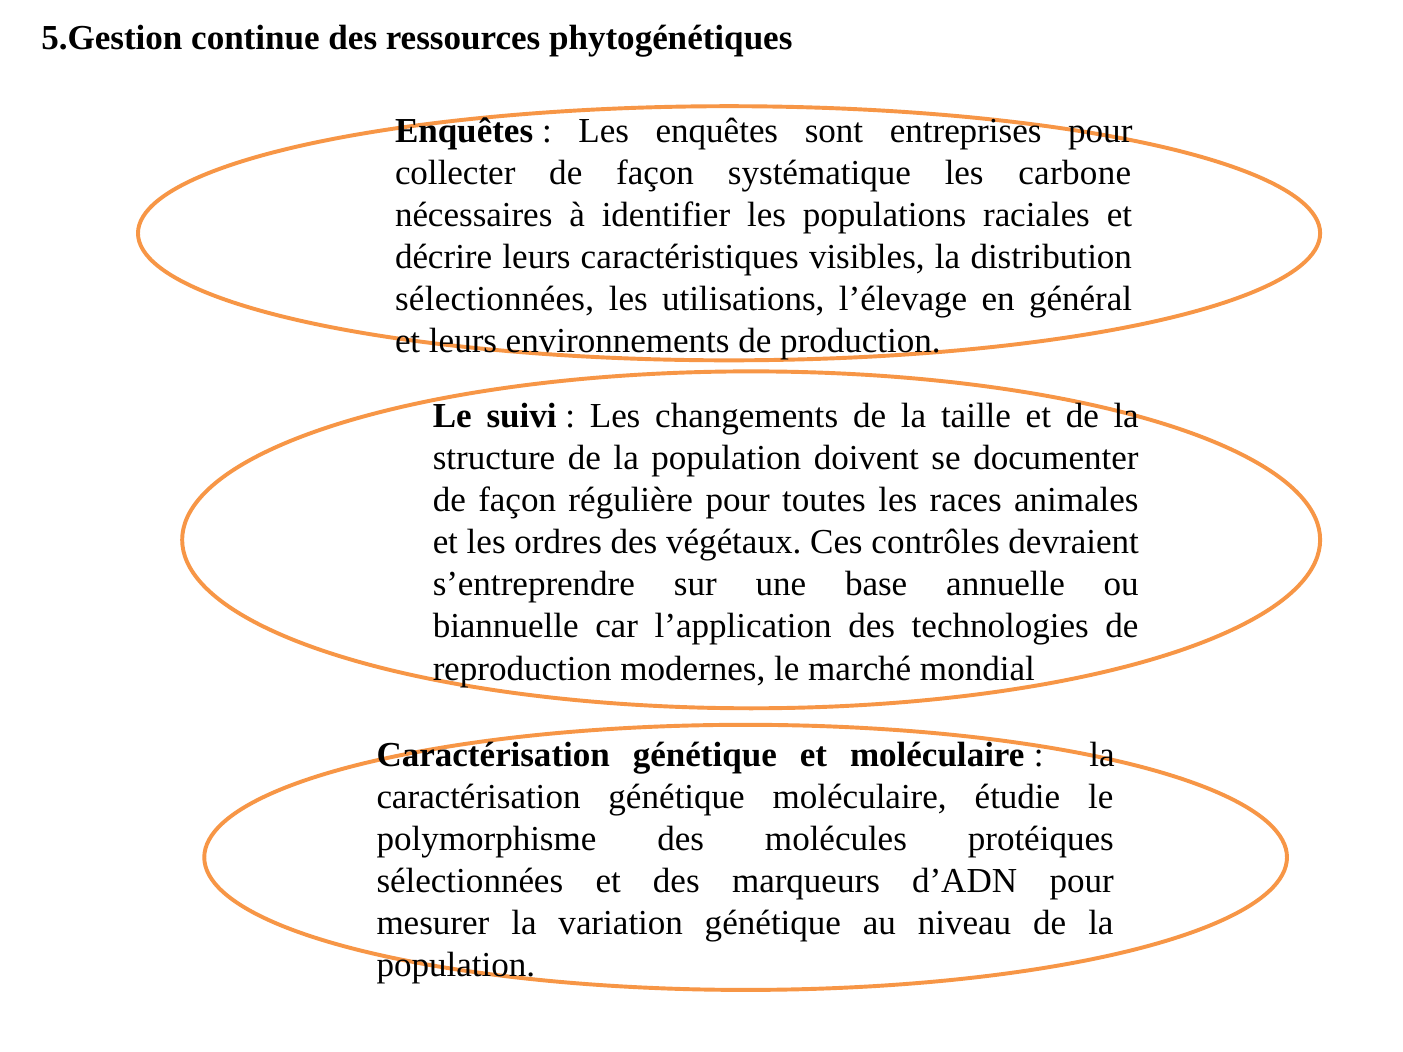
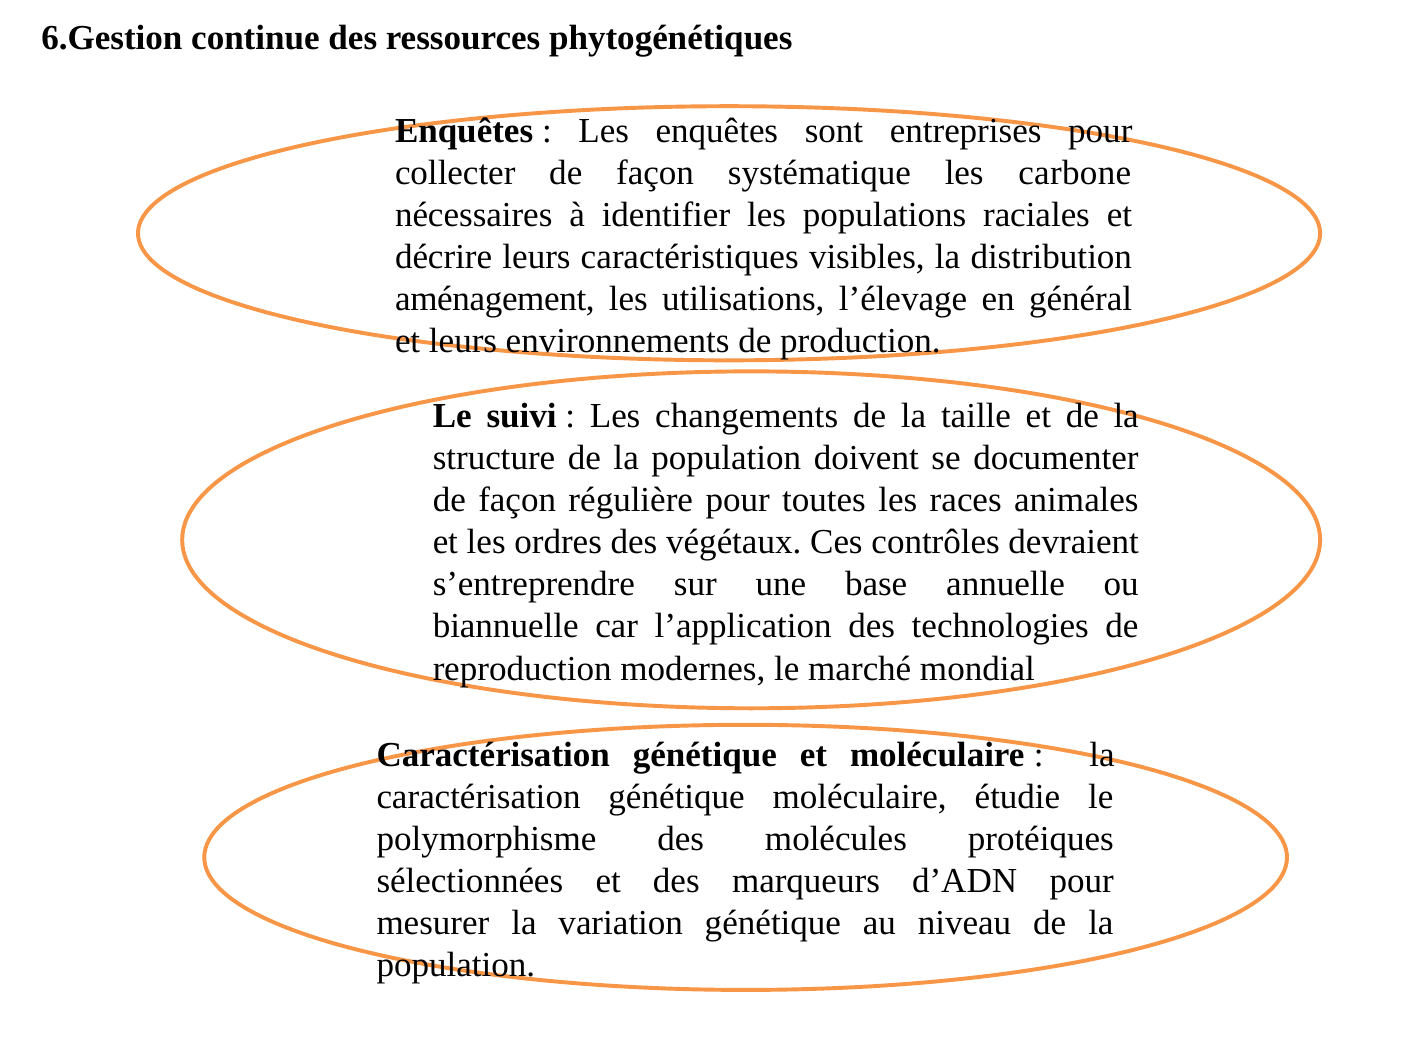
5.Gestion: 5.Gestion -> 6.Gestion (112, 37)
sélectionnées: sélectionnées -> aménagement (495, 299)
